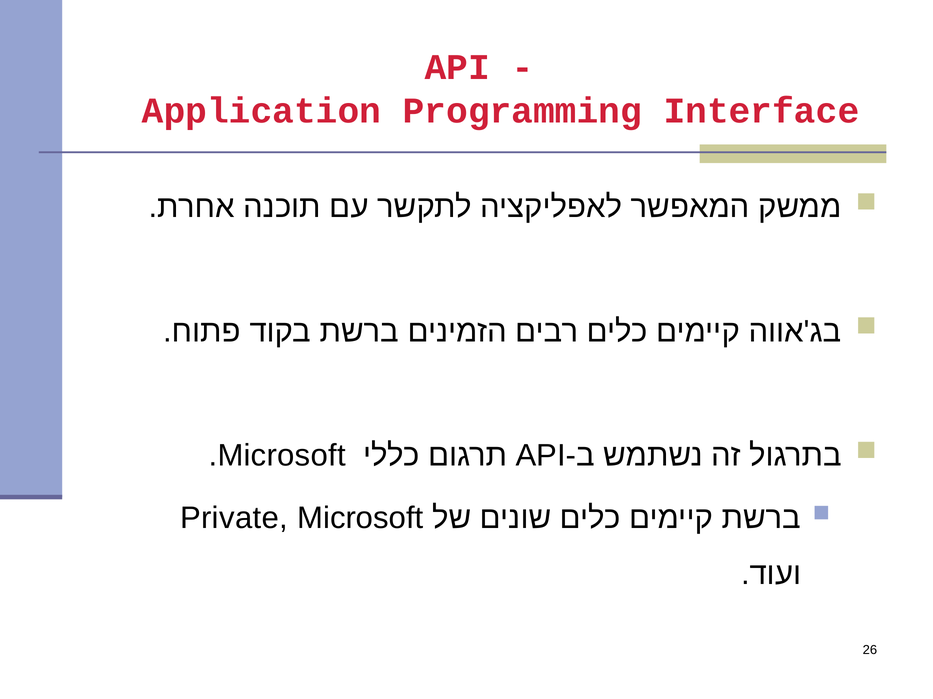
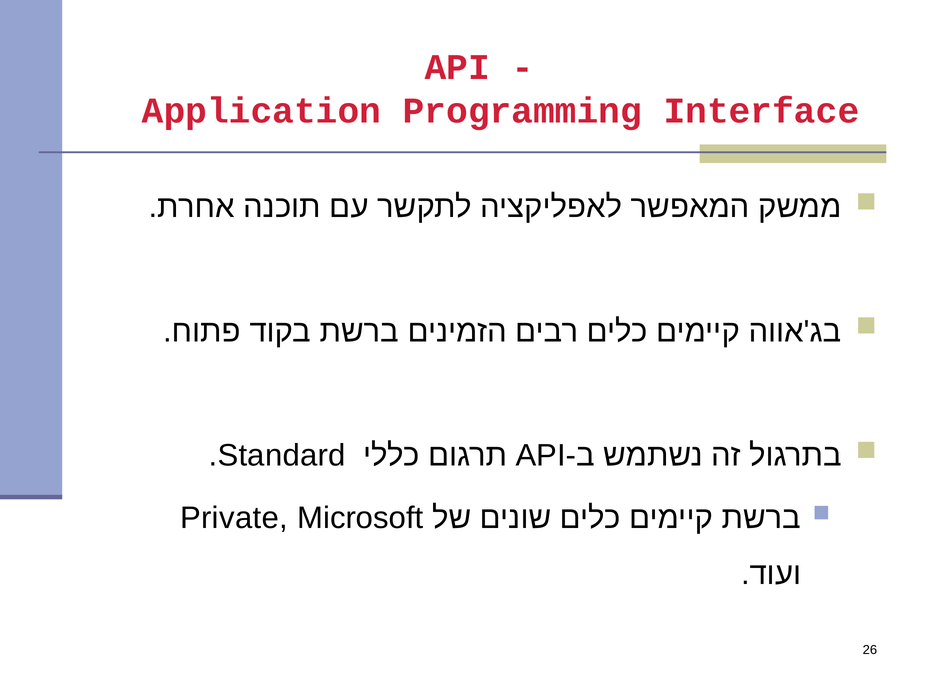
Microsoft: Microsoft -> Standard (282, 456)
